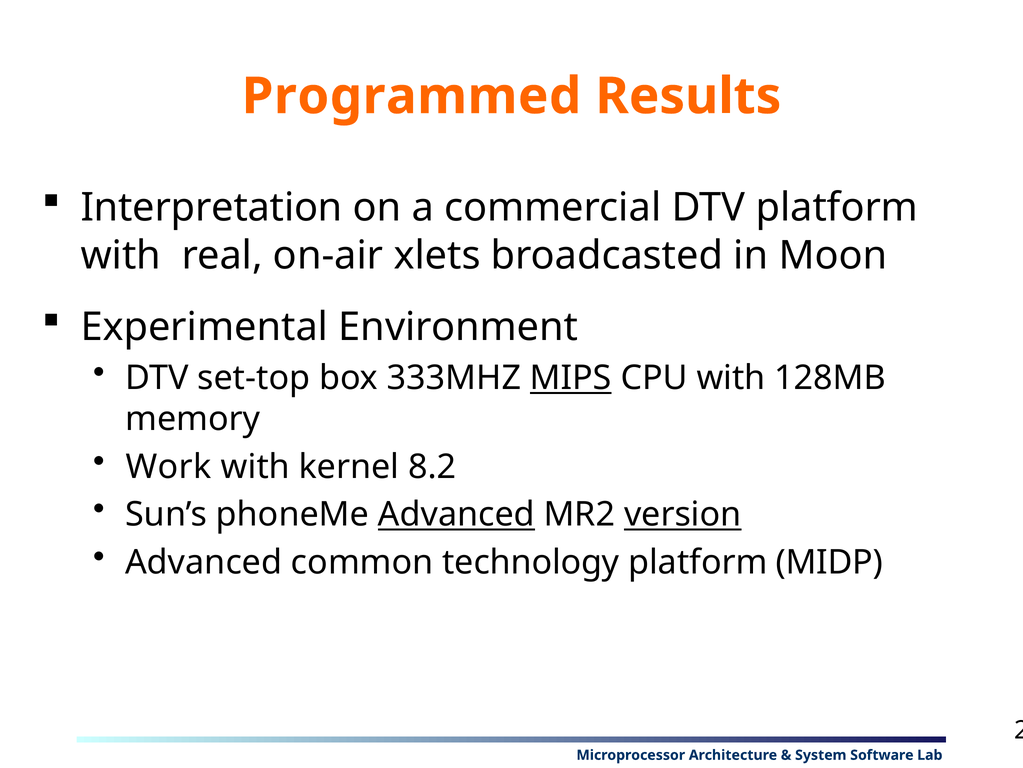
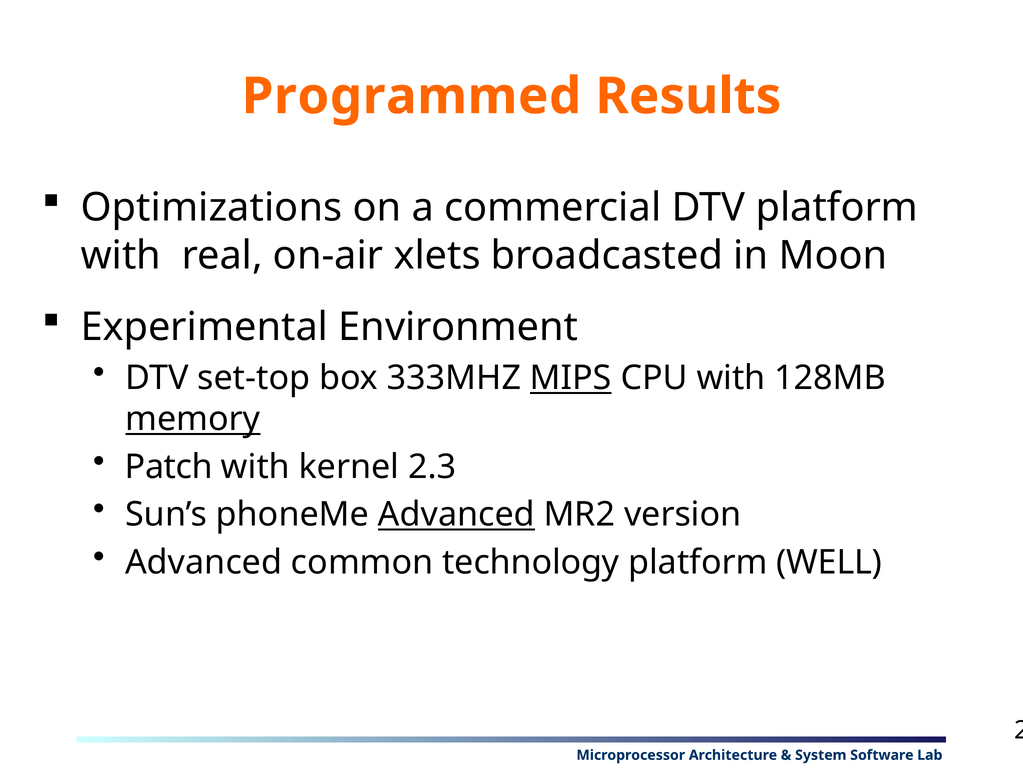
Interpretation: Interpretation -> Optimizations (211, 208)
memory underline: none -> present (193, 419)
Work: Work -> Patch (169, 466)
8.2: 8.2 -> 2.3 (432, 466)
version underline: present -> none (683, 514)
MIDP: MIDP -> WELL (829, 562)
